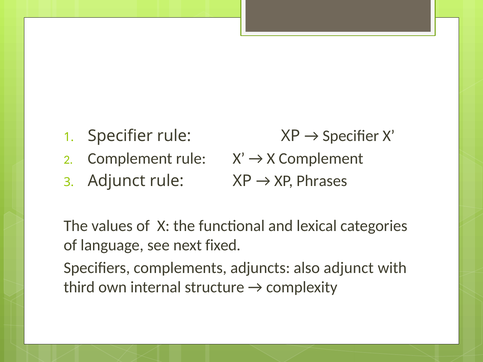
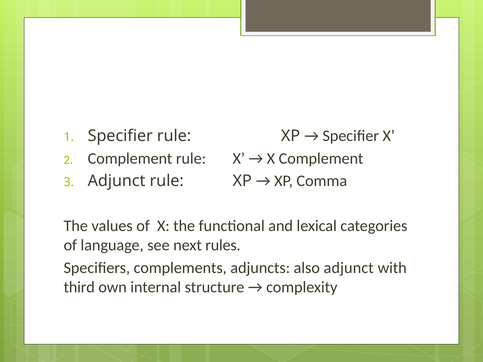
Phrases: Phrases -> Comma (322, 181)
fixed: fixed -> rules (223, 245)
